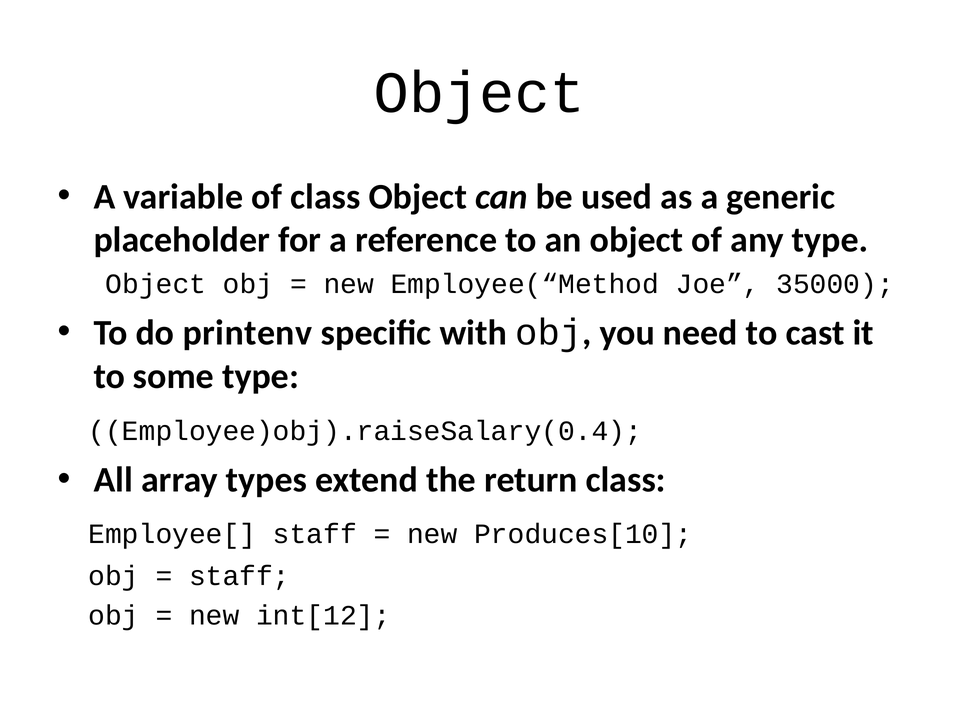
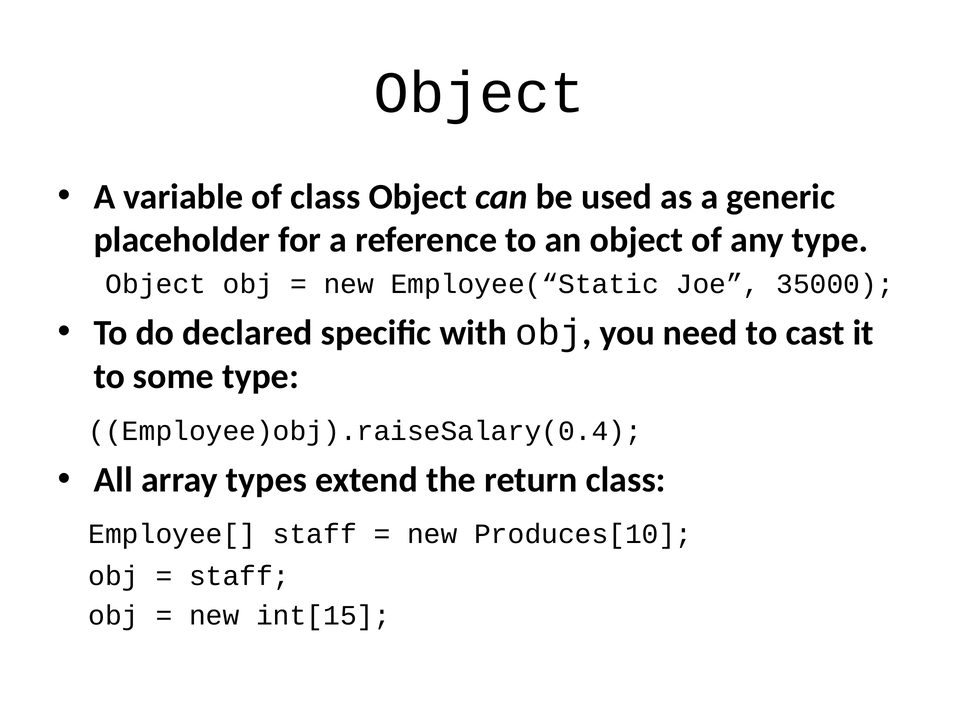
Employee(“Method: Employee(“Method -> Employee(“Static (525, 284)
printenv: printenv -> declared (247, 333)
int[12: int[12 -> int[15 (323, 616)
